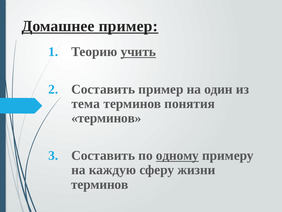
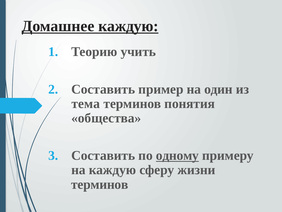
Домашнее пример: пример -> каждую (128, 26)
учить underline: present -> none (138, 52)
терминов: терминов -> общества (106, 118)
